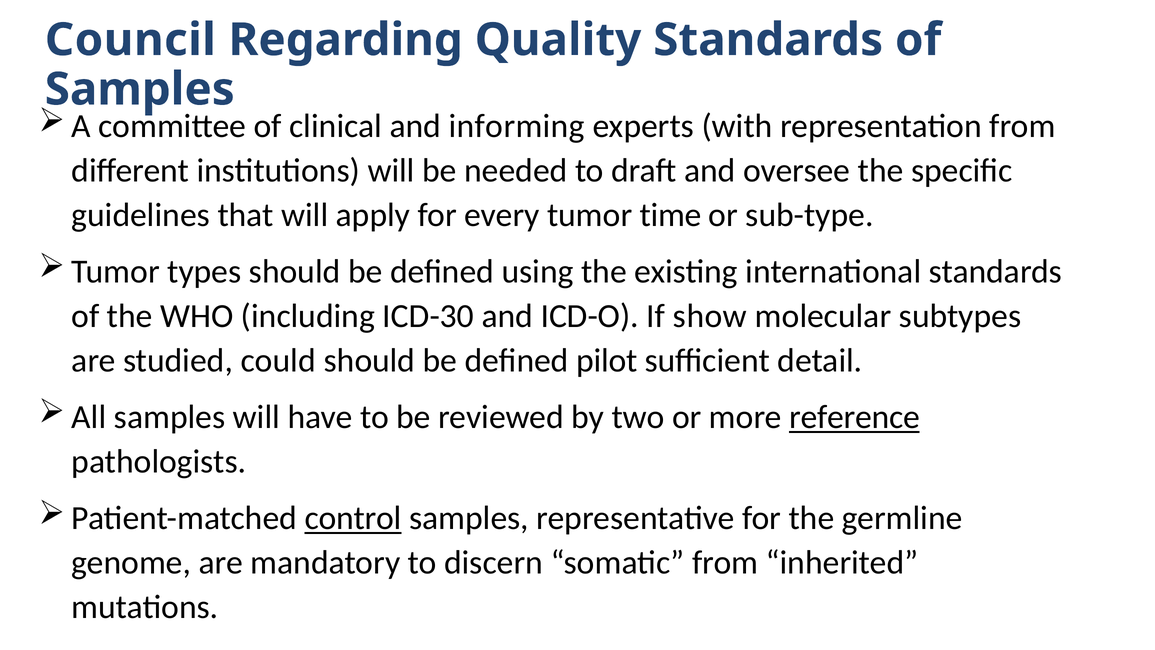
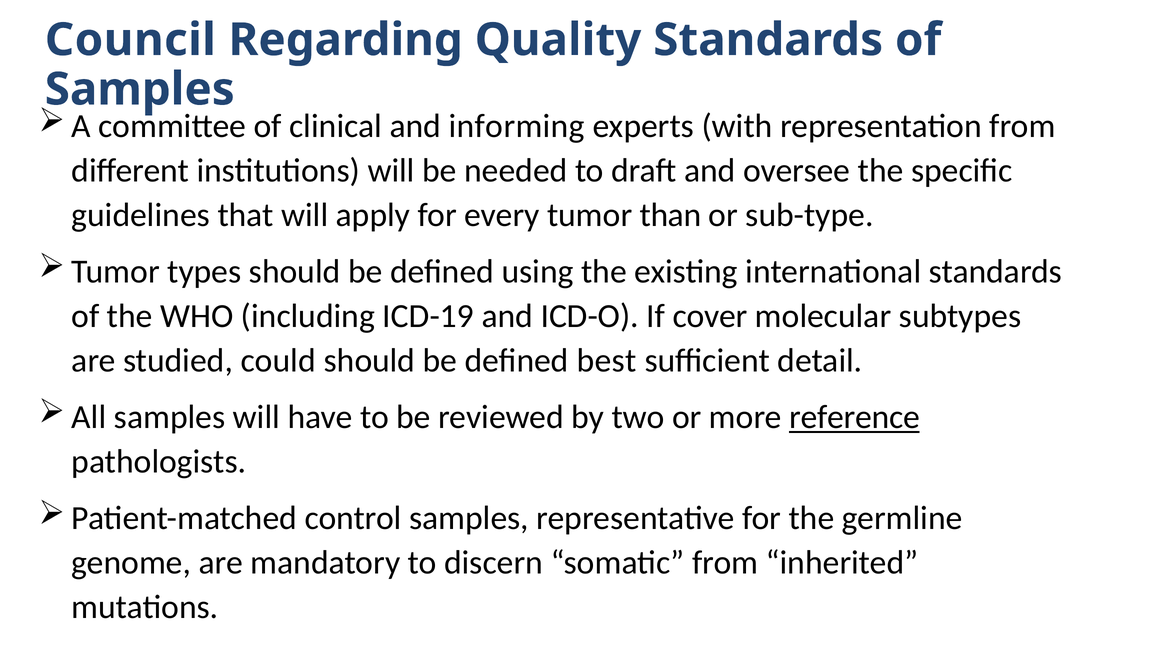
time: time -> than (671, 215)
ICD-30: ICD-30 -> ICD-19 (428, 316)
show: show -> cover (710, 316)
pilot: pilot -> best (606, 361)
control underline: present -> none (353, 518)
